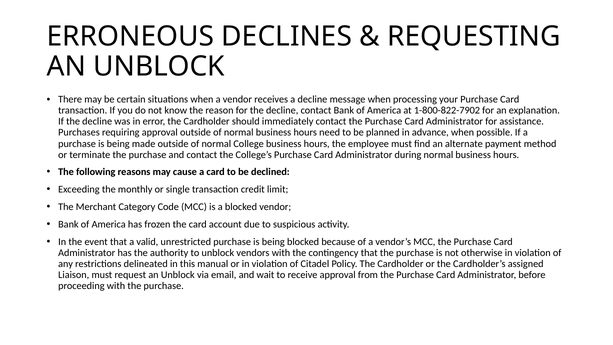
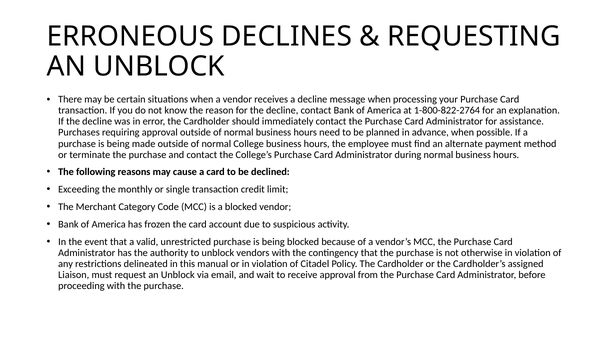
1-800-822-7902: 1-800-822-7902 -> 1-800-822-2764 (447, 111)
